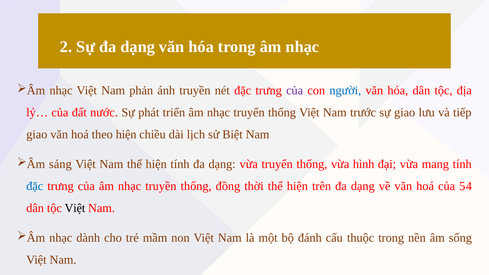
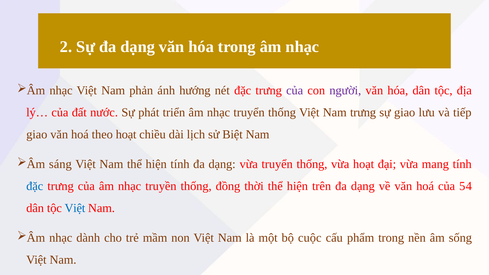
ánh truyền: truyền -> hướng (195, 91)
người colour: blue -> purple (345, 91)
Nam trước: trước -> trưng (363, 113)
theo hiện: hiện -> hoạt (126, 135)
vừa hình: hình -> hoạt (364, 164)
Việt colour: black -> blue (75, 208)
đánh: đánh -> cuộc (310, 238)
thuộc: thuộc -> phẩm (361, 238)
